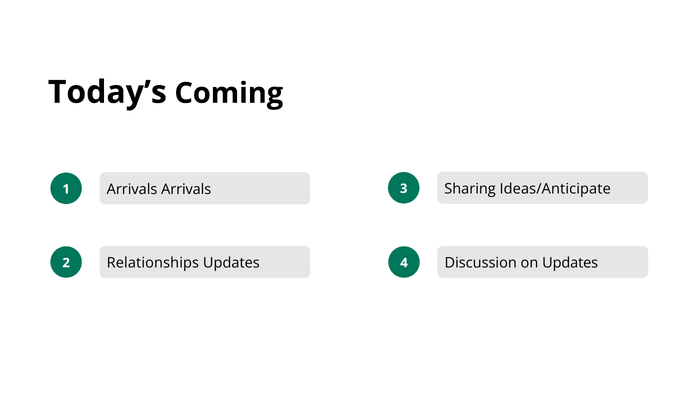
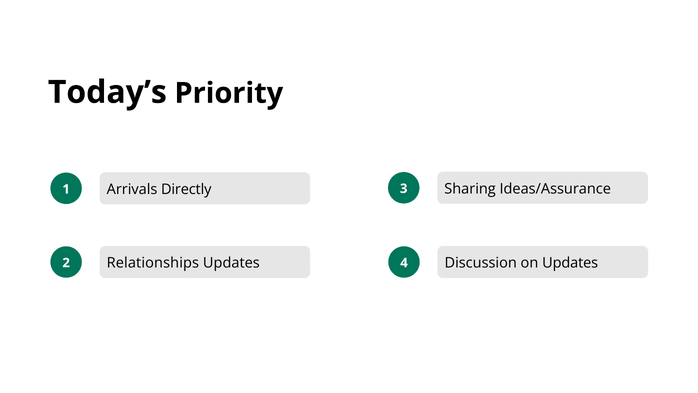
Coming: Coming -> Priority (229, 93)
Ideas/Anticipate: Ideas/Anticipate -> Ideas/Assurance (555, 189)
Arrivals Arrivals: Arrivals -> Directly (186, 189)
